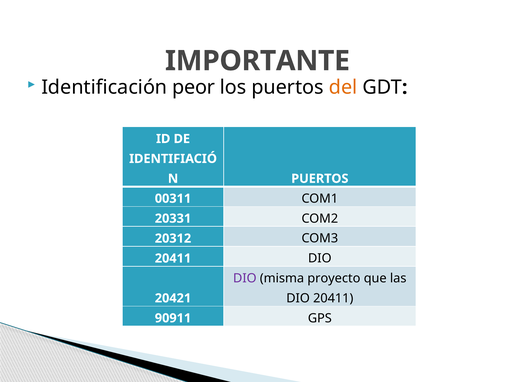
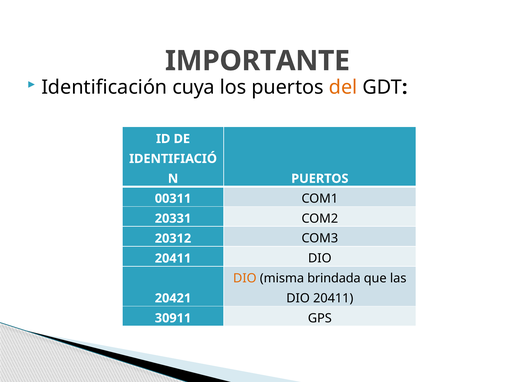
peor: peor -> cuya (194, 87)
DIO colour: purple -> orange (245, 279)
proyecto: proyecto -> brindada (334, 279)
90911: 90911 -> 30911 (173, 319)
